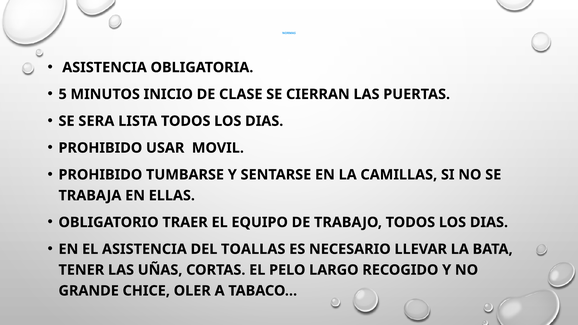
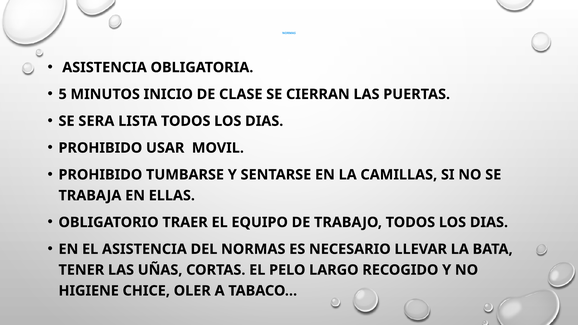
DEL TOALLAS: TOALLAS -> NORMAS (253, 249)
GRANDE: GRANDE -> HIGIENE (89, 291)
